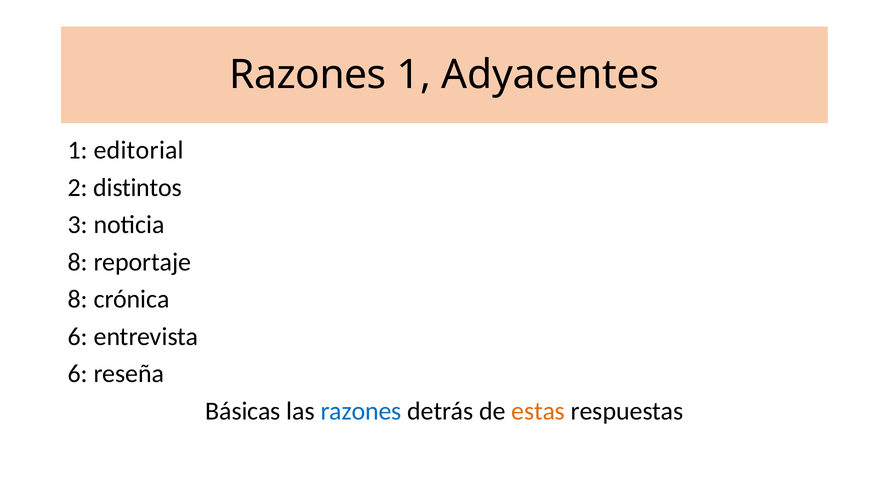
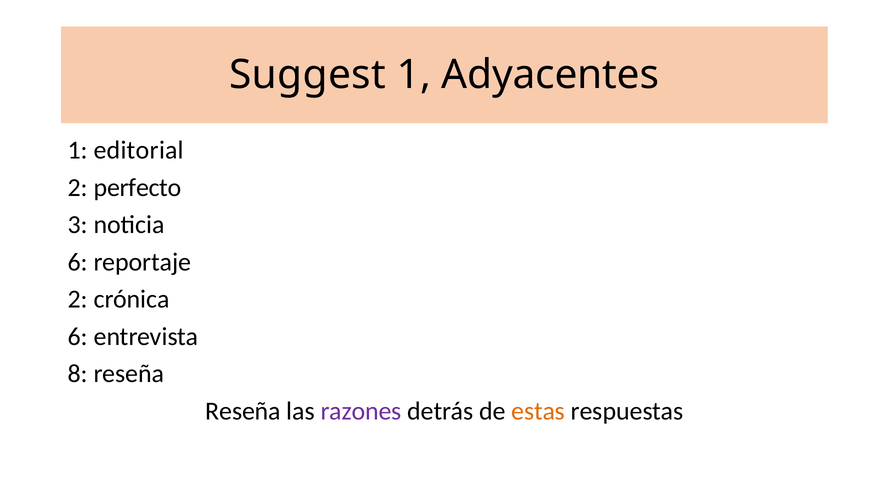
Razones: Razones -> Suggest (308, 75)
distintos: distintos -> perfecto (138, 188)
8: 8 -> 6 (78, 262)
8: 8 -> 2 (78, 299)
6: 6 -> 8 (78, 374)
Básicas: Básicas -> Reseña (243, 411)
razones colour: blue -> purple (361, 411)
